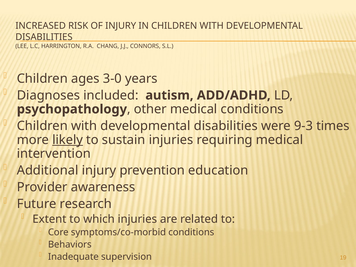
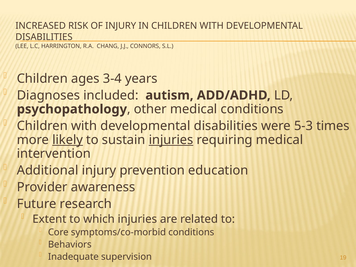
3-0: 3-0 -> 3-4 (112, 79)
9-3: 9-3 -> 5-3 (303, 126)
injuries underline: none -> present (171, 140)
